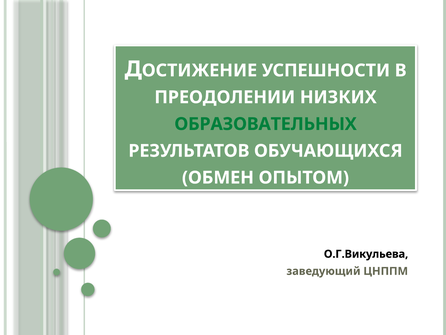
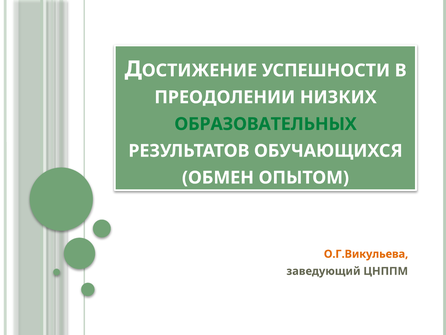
О.Г.Викульева colour: black -> orange (366, 254)
